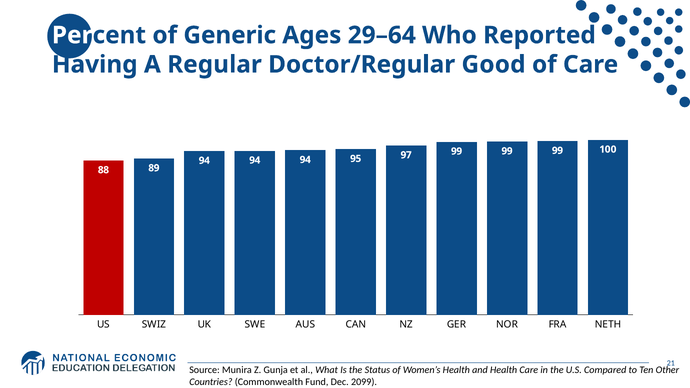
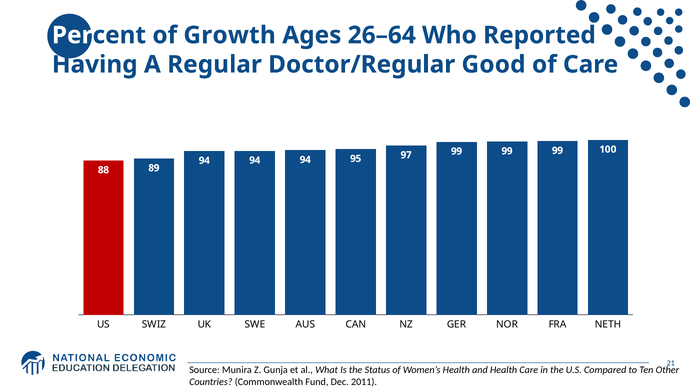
Generic: Generic -> Growth (230, 35)
29–64: 29–64 -> 26–64 (382, 35)
2099: 2099 -> 2011 (364, 382)
